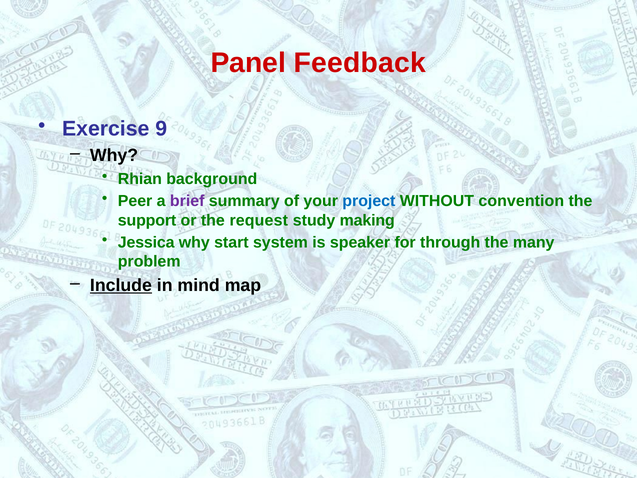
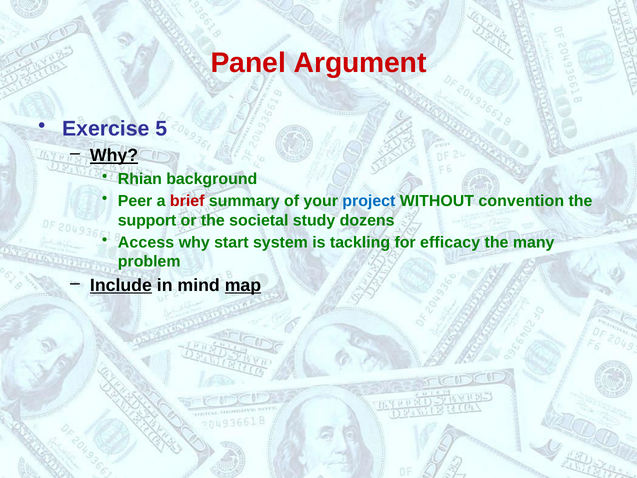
Feedback: Feedback -> Argument (360, 63)
9: 9 -> 5 (161, 129)
Why underline: none -> present (114, 156)
brief colour: purple -> red (187, 201)
request: request -> societal (259, 220)
making: making -> dozens (367, 220)
Jessica: Jessica -> Access (146, 242)
speaker: speaker -> tackling (360, 242)
through: through -> efficacy (450, 242)
map underline: none -> present (243, 285)
